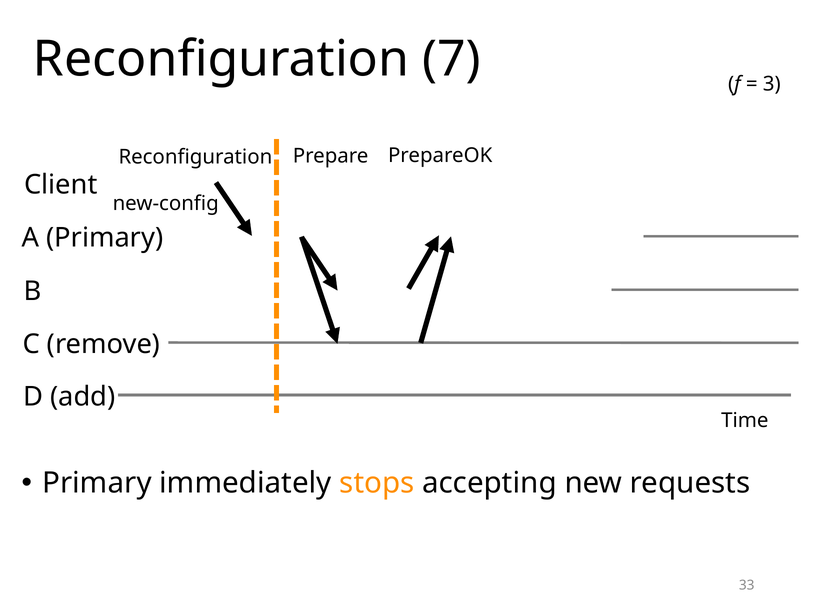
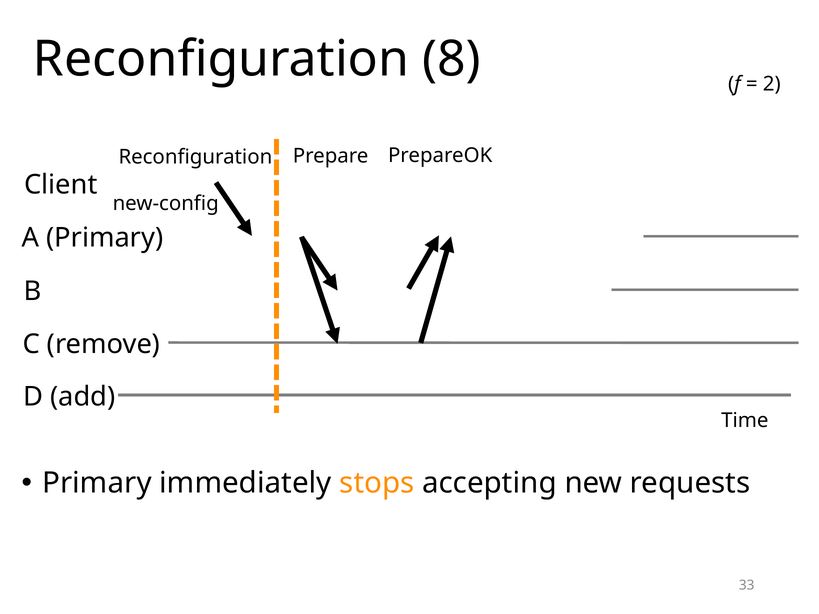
7: 7 -> 8 (452, 59)
3: 3 -> 2 (772, 84)
